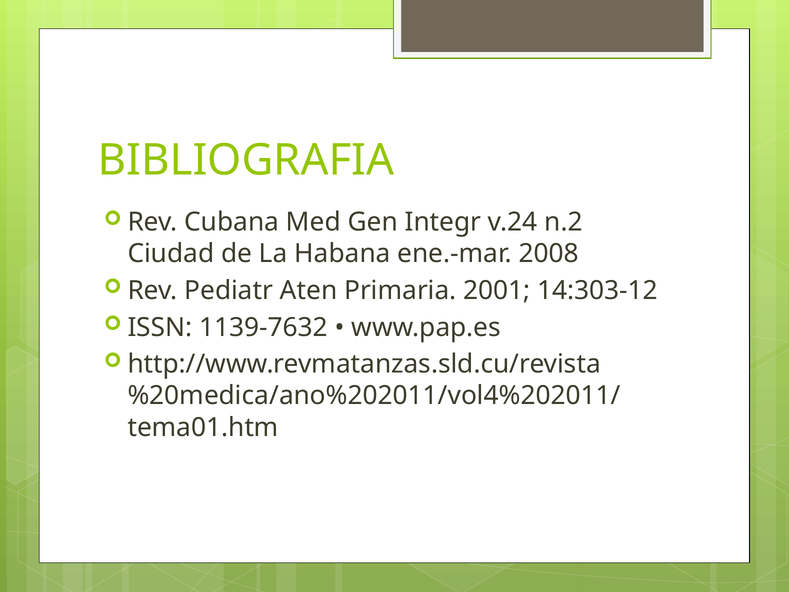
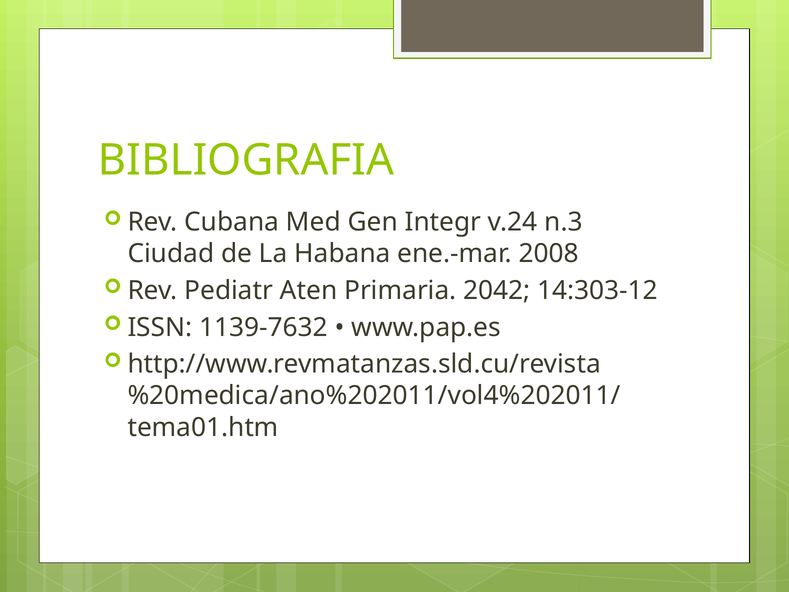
n.2: n.2 -> n.3 (563, 222)
2001: 2001 -> 2042 (497, 290)
